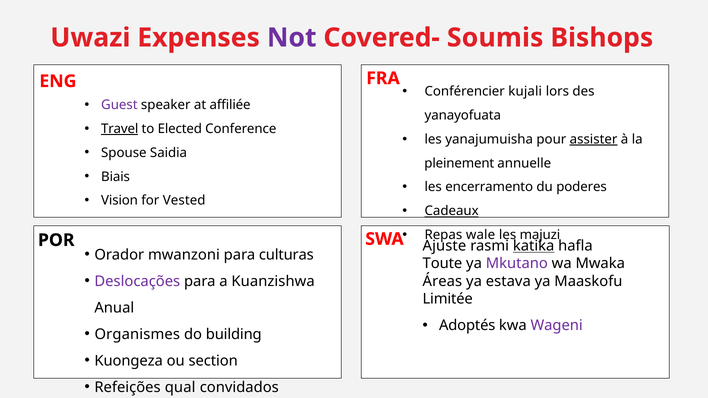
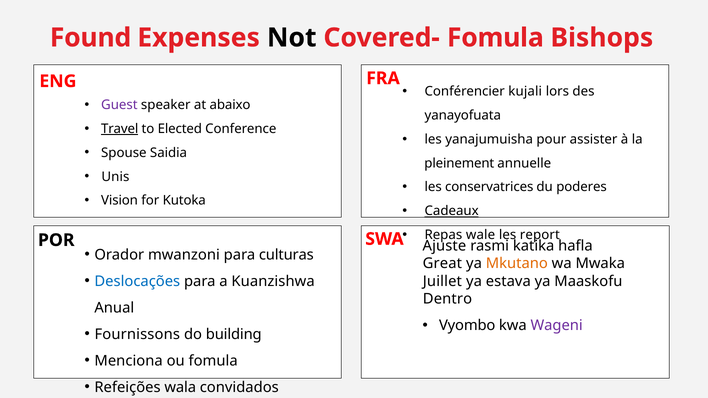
Uwazi: Uwazi -> Found (91, 38)
Not colour: purple -> black (292, 38)
Covered- Soumis: Soumis -> Fomula (495, 38)
affiliée: affiliée -> abaixo (230, 105)
assister underline: present -> none (594, 139)
Biais: Biais -> Unis (115, 177)
encerramento: encerramento -> conservatrices (489, 187)
Vested: Vested -> Kutoka (184, 201)
majuzi: majuzi -> report (540, 235)
katika underline: present -> none (534, 246)
Toute: Toute -> Great (442, 264)
Mkutano colour: purple -> orange (517, 264)
Deslocações colour: purple -> blue (137, 281)
Áreas: Áreas -> Juillet (442, 281)
Limitée: Limitée -> Dentro (447, 299)
Adoptés: Adoptés -> Vyombo (467, 326)
Organismes: Organismes -> Fournissons (137, 335)
Kuongeza: Kuongeza -> Menciona (129, 361)
ou section: section -> fomula (213, 361)
qual: qual -> wala (180, 388)
